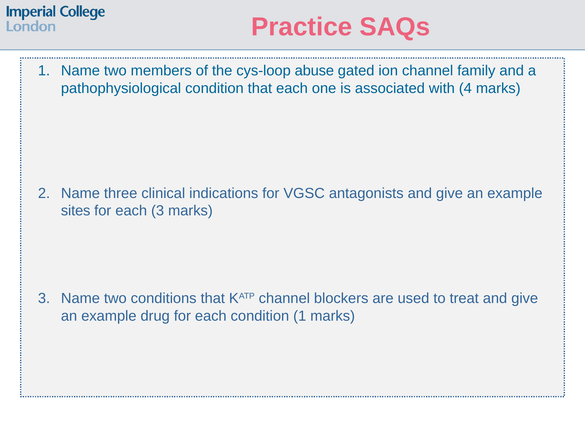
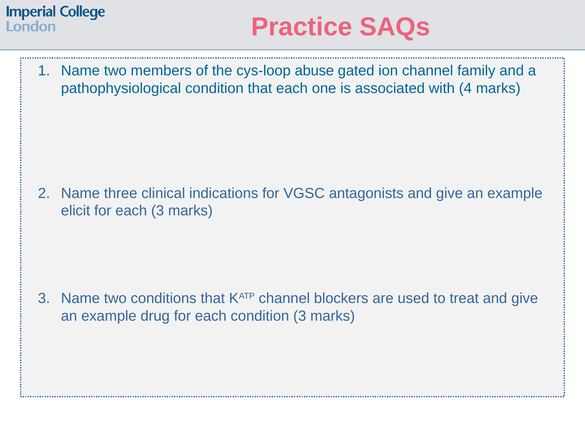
sites: sites -> elicit (76, 211)
condition 1: 1 -> 3 (300, 316)
